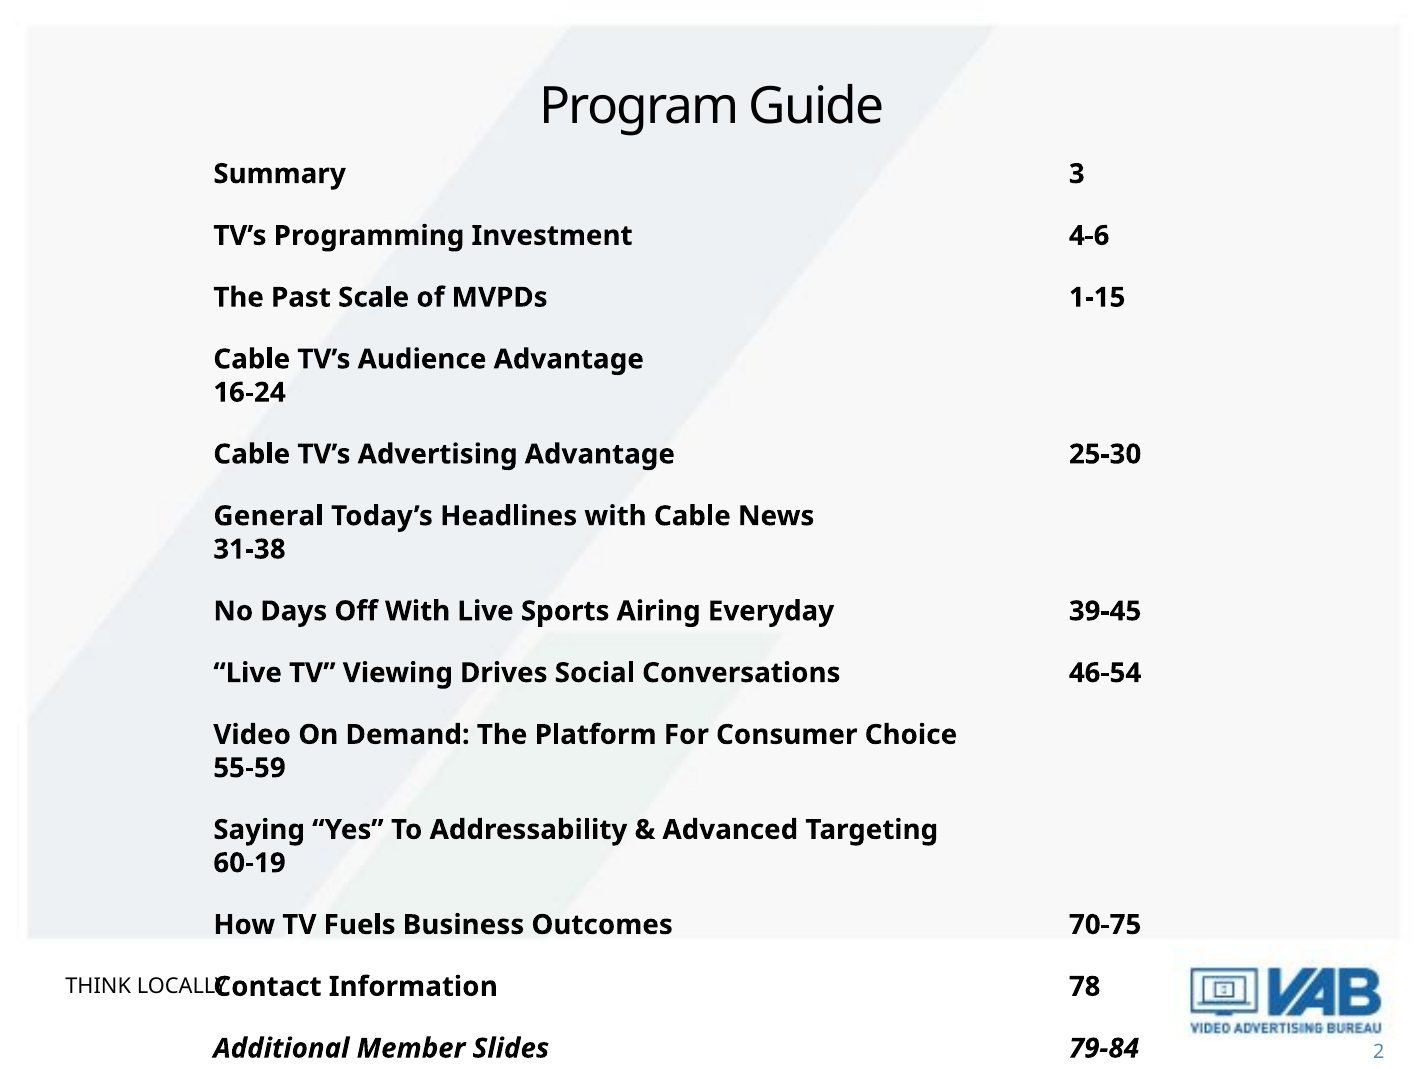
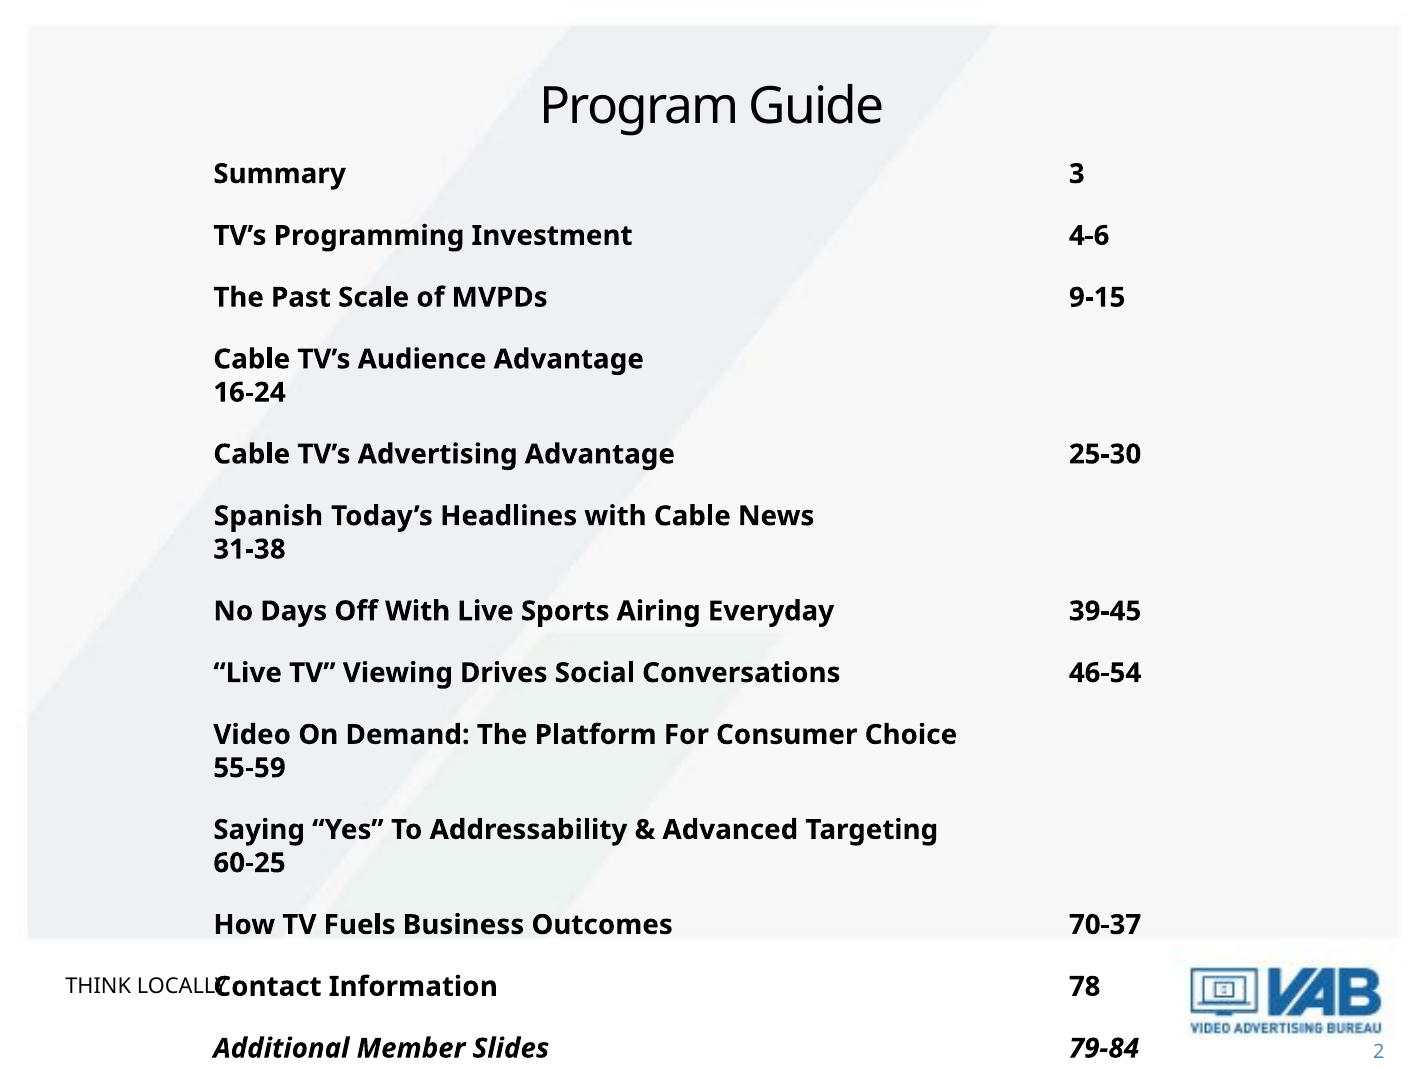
1-15: 1-15 -> 9-15 (1097, 298)
General: General -> Spanish (268, 516)
60-19: 60-19 -> 60-25 (250, 863)
70-75: 70-75 -> 70-37 (1105, 925)
